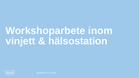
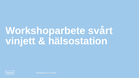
inom: inom -> svårt (100, 31)
